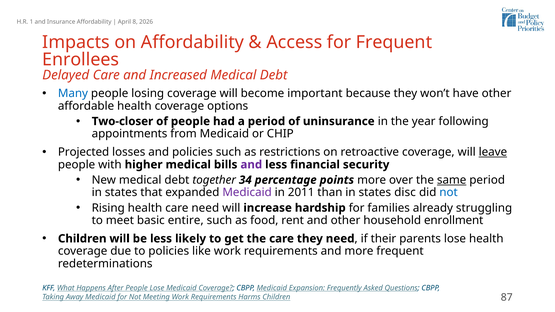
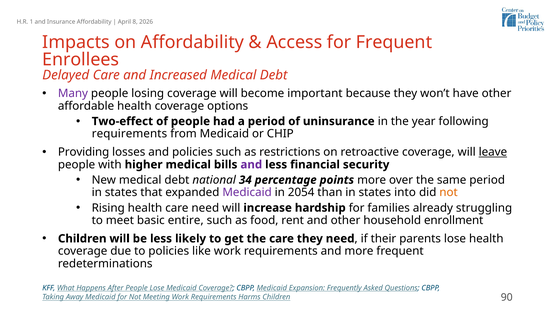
Many colour: blue -> purple (73, 94)
Two-closer: Two-closer -> Two-effect (122, 121)
appointments: appointments -> requirements (129, 134)
Projected: Projected -> Providing (84, 152)
together: together -> national (214, 180)
same underline: present -> none (452, 180)
2011: 2011 -> 2054 (301, 193)
disc: disc -> into (405, 193)
not colour: blue -> orange (449, 193)
87: 87 -> 90 (507, 298)
